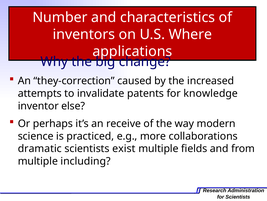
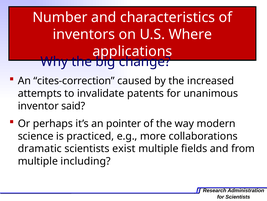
they-correction: they-correction -> cites-correction (74, 81)
knowledge: knowledge -> unanimous (211, 93)
else: else -> said (73, 106)
receive: receive -> pointer (124, 123)
